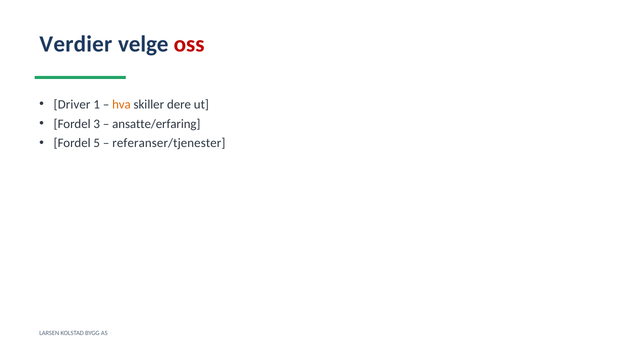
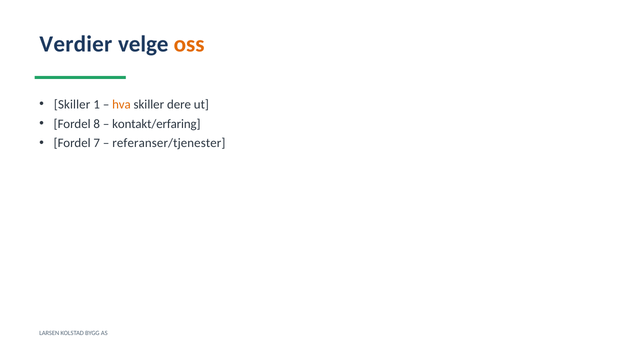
oss colour: red -> orange (189, 44)
Driver: Driver -> Skiller (72, 105)
3: 3 -> 8 (97, 124)
ansatte/erfaring: ansatte/erfaring -> kontakt/erfaring (156, 124)
5: 5 -> 7 (97, 143)
